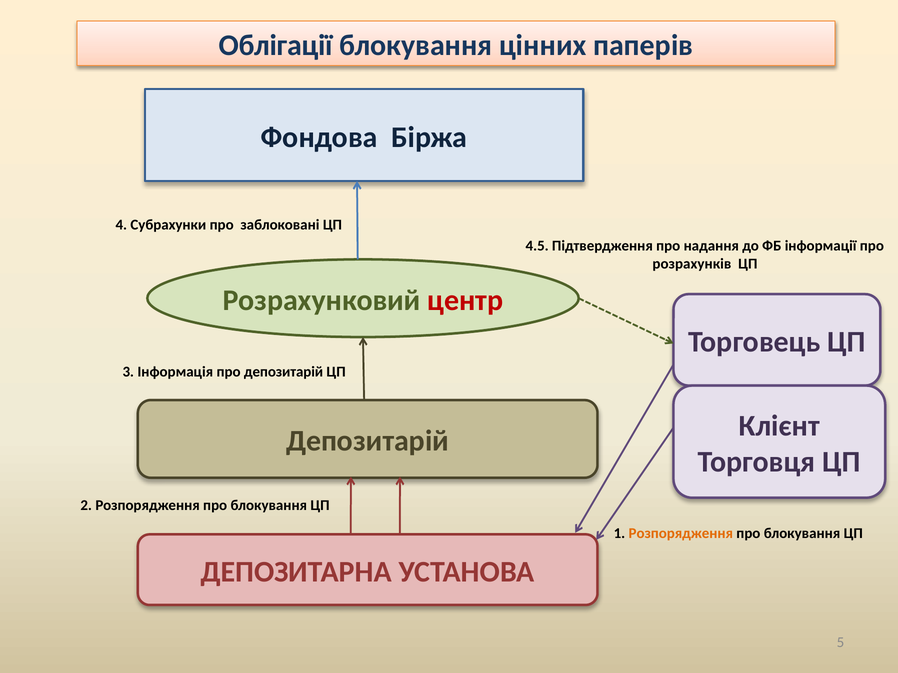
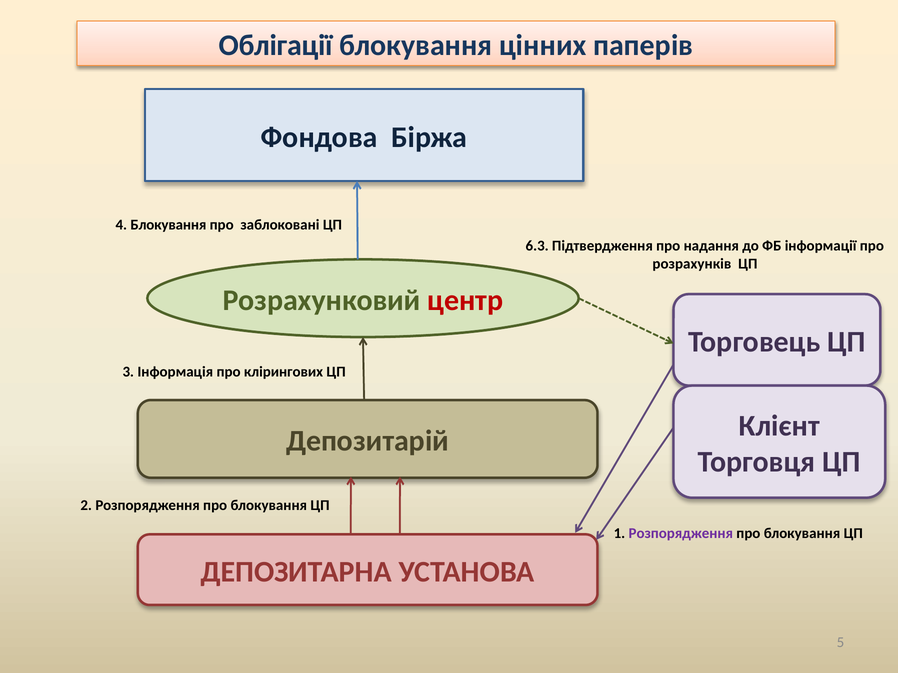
4 Субрахунки: Субрахунки -> Блокування (168, 225)
4.5: 4.5 -> 6.3 (537, 246)
про депозитарій: депозитарій -> клірингових (284, 372)
Розпорядження colour: orange -> purple (681, 534)
